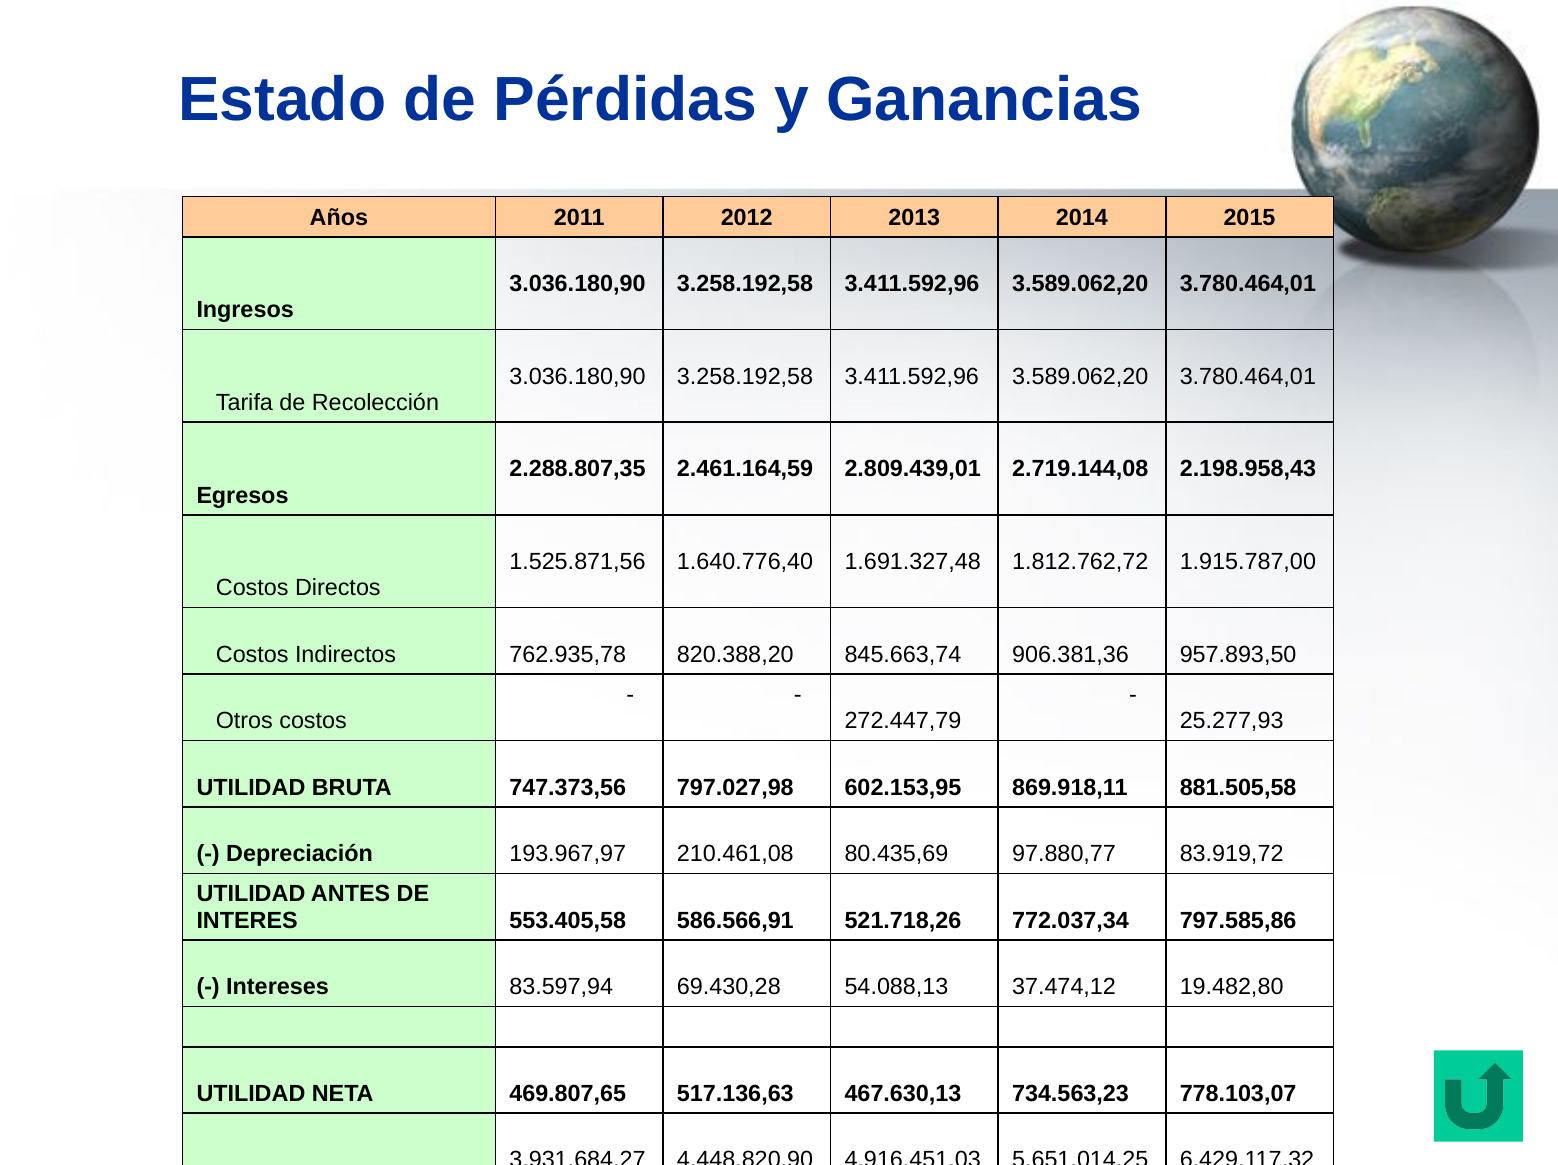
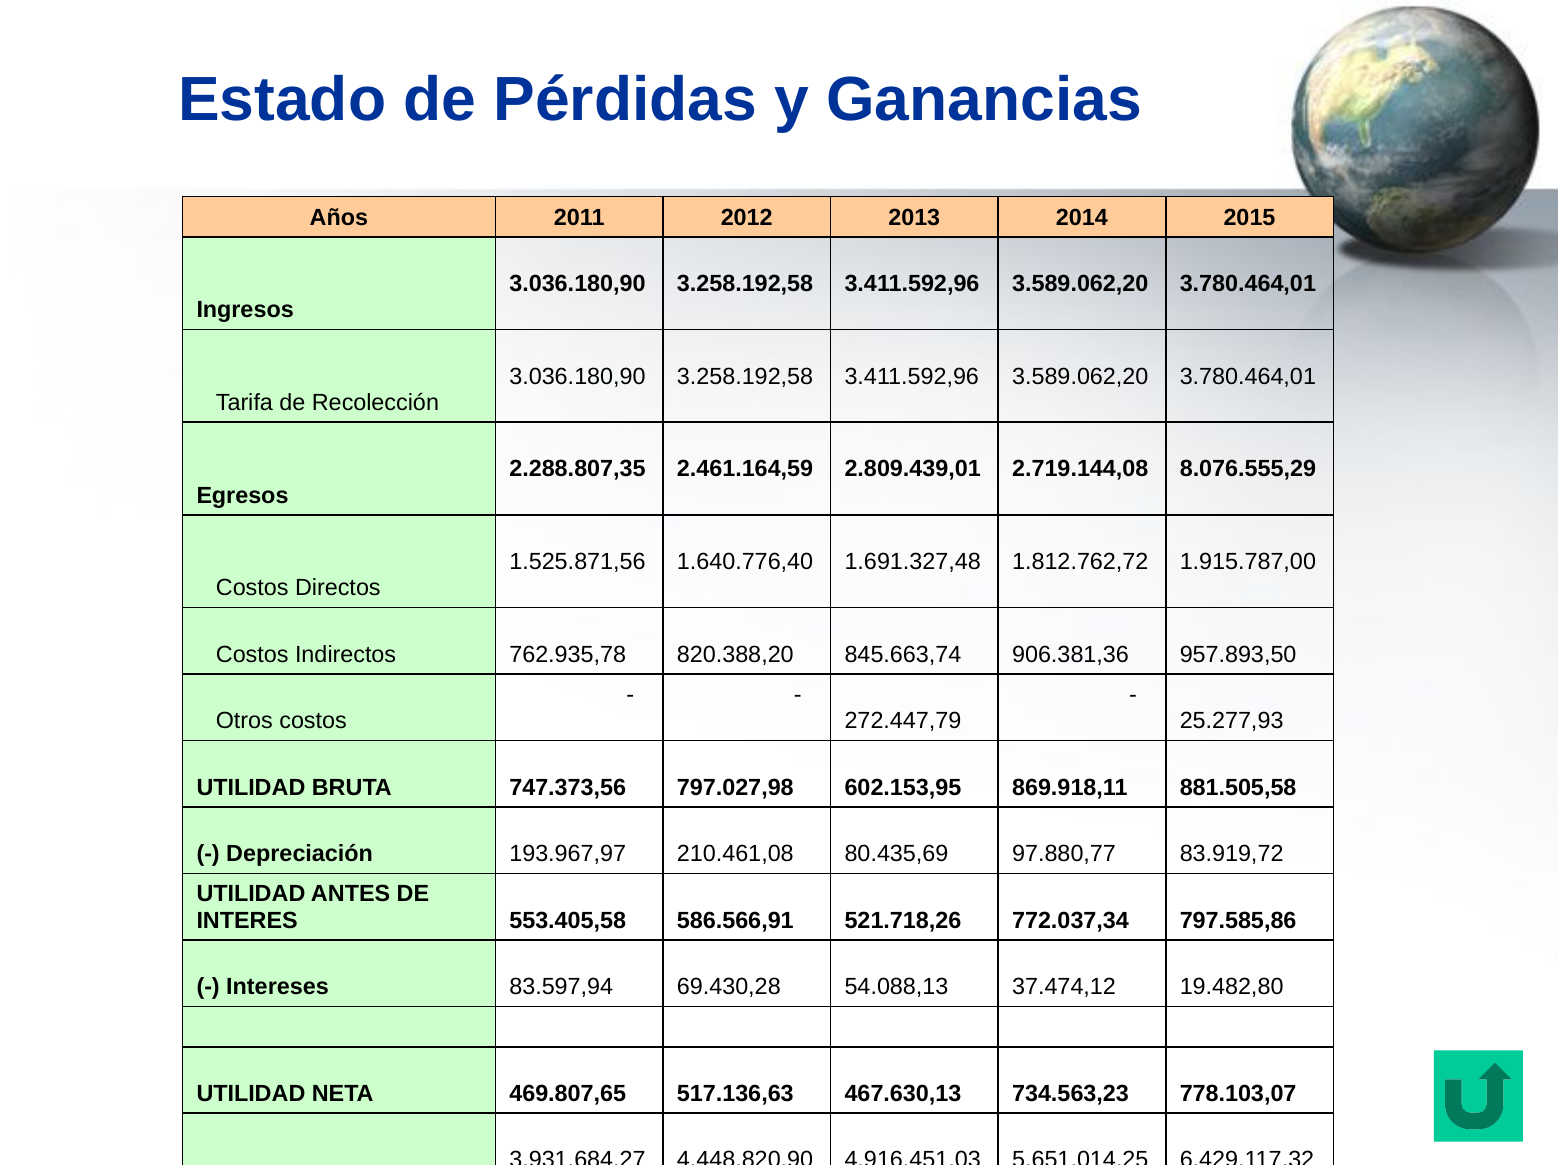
2.198.958,43: 2.198.958,43 -> 8.076.555,29 (1248, 469)
